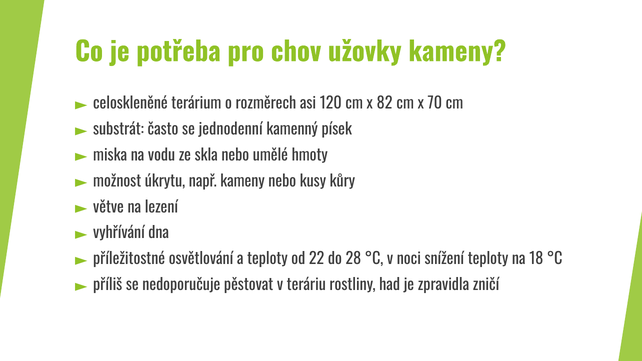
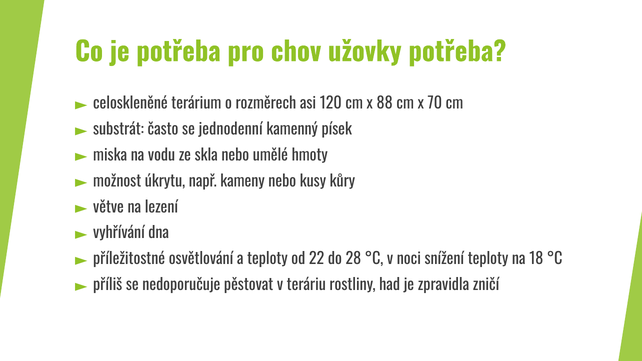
užovky kameny: kameny -> potřeba (457, 52)
82: 82 -> 88 (385, 103)
